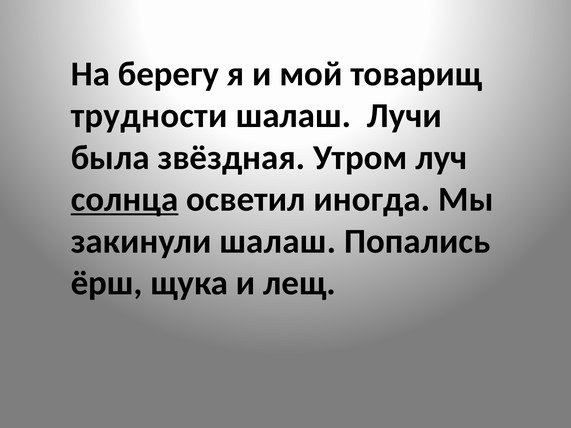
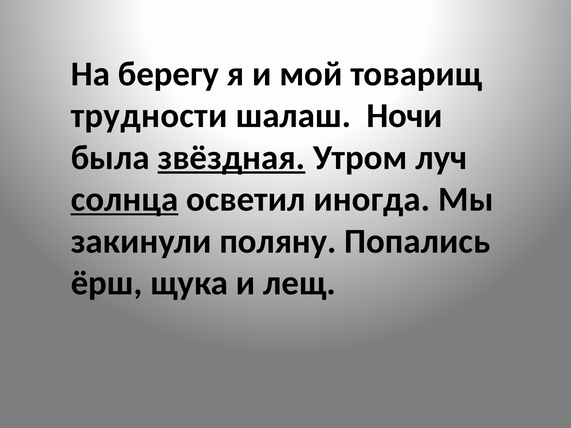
Лучи: Лучи -> Ночи (405, 116)
звёздная underline: none -> present (231, 158)
закинули шалаш: шалаш -> поляну (278, 241)
